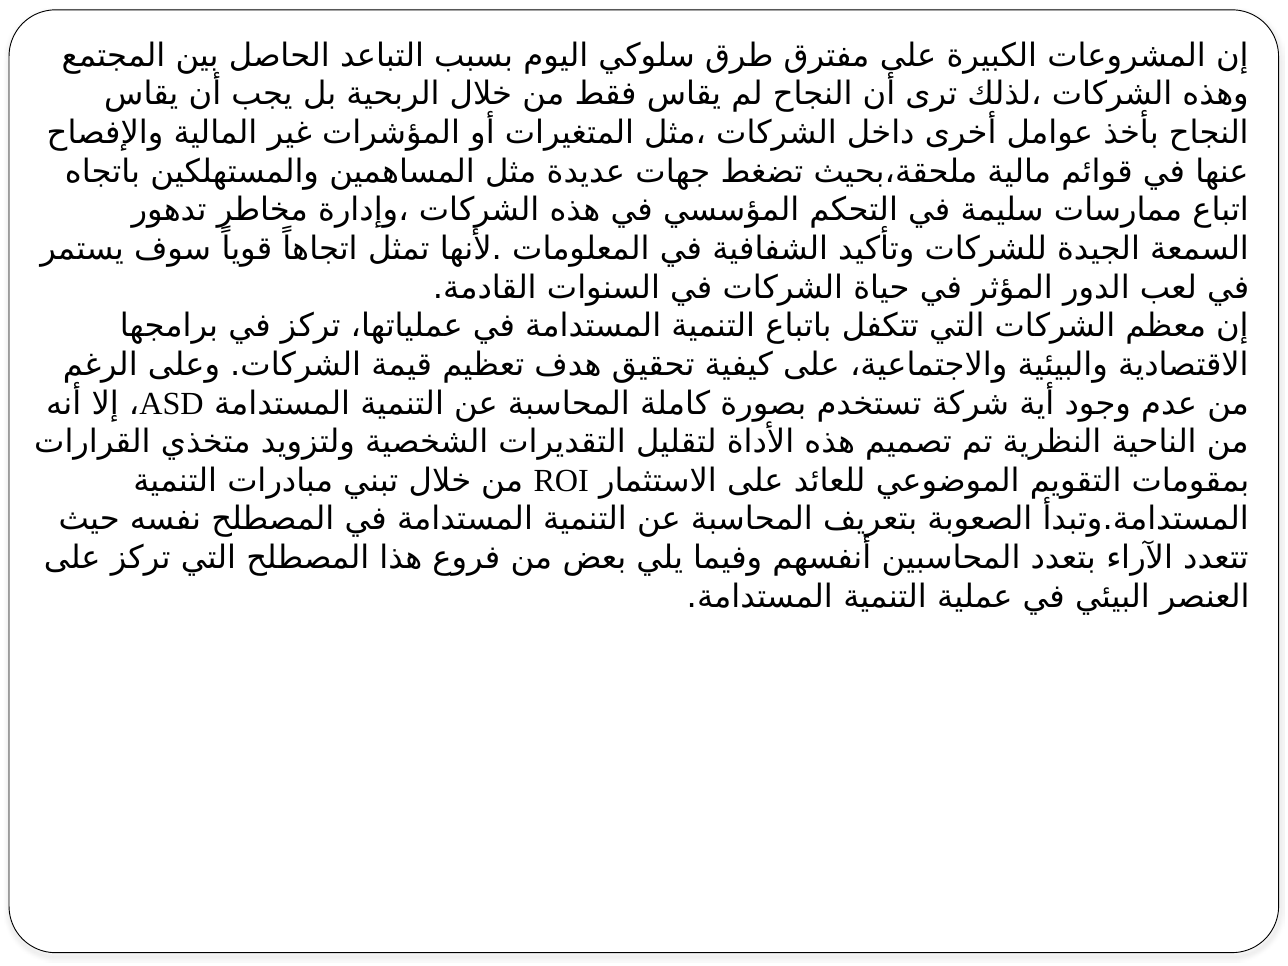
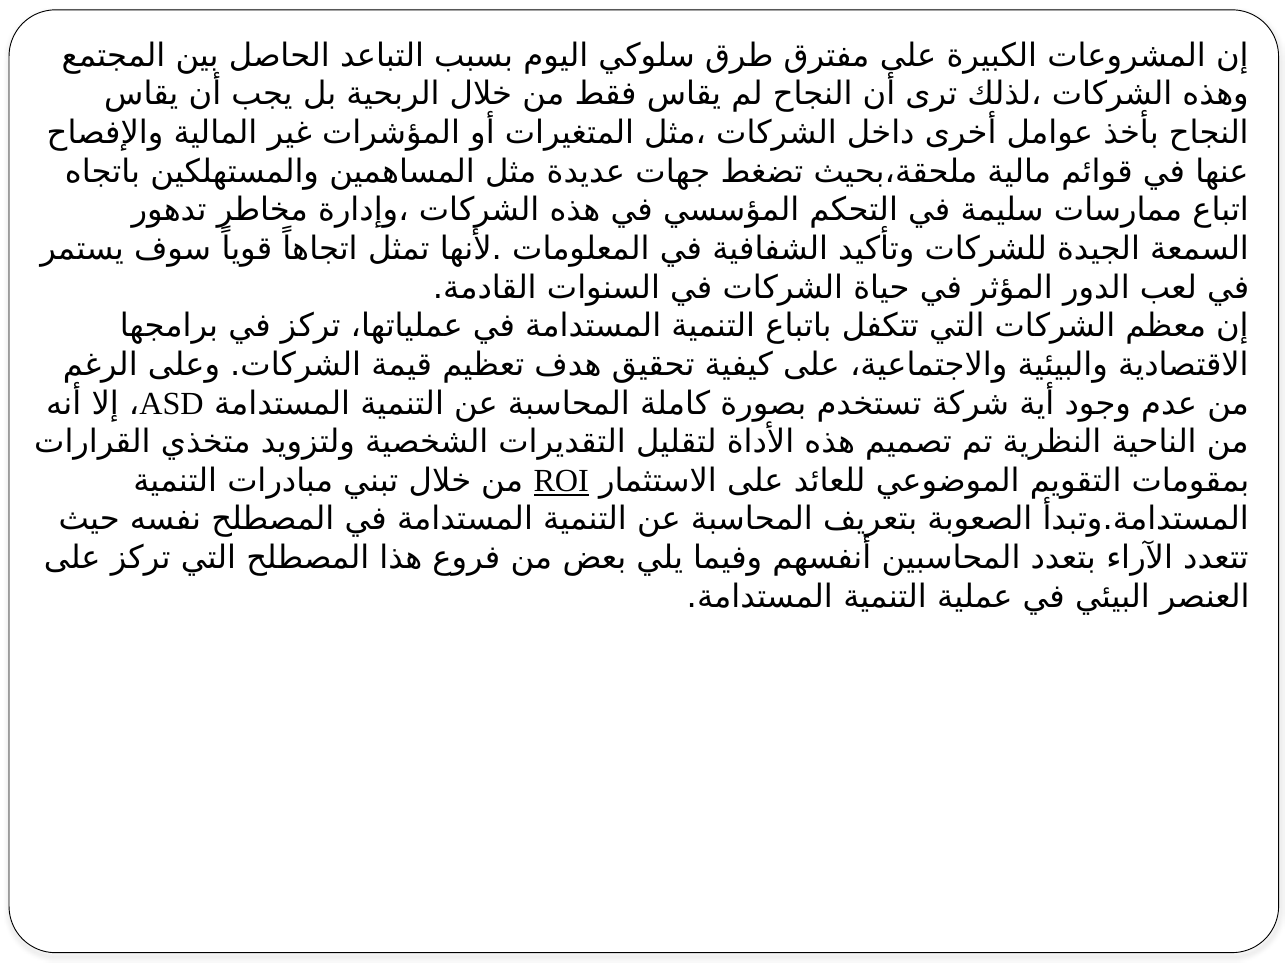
ROI underline: none -> present (561, 481)
